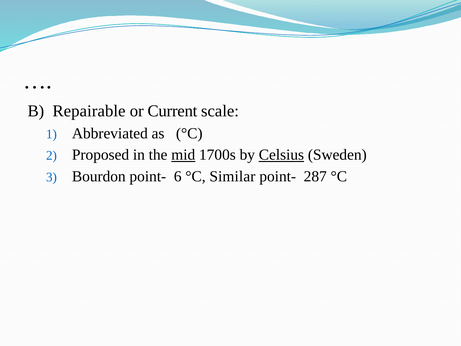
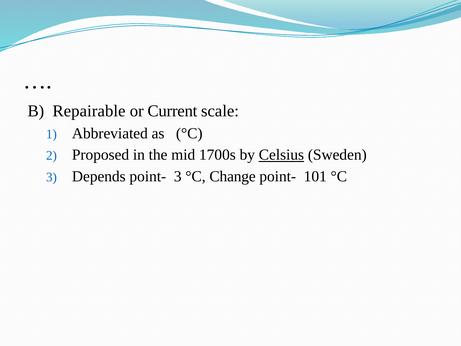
mid underline: present -> none (183, 155)
Bourdon: Bourdon -> Depends (99, 176)
point- 6: 6 -> 3 (178, 176)
Similar: Similar -> Change (233, 176)
287: 287 -> 101 (315, 176)
